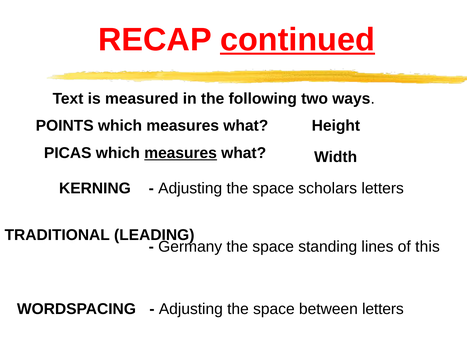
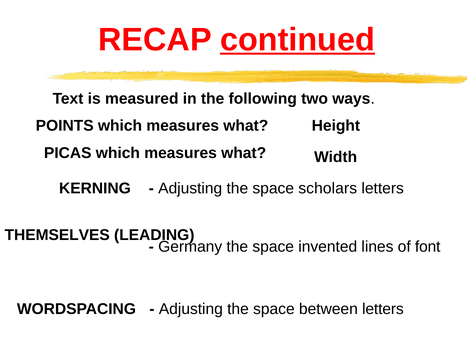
measures underline: present -> none (181, 153)
TRADITIONAL: TRADITIONAL -> THEMSELVES (57, 235)
standing: standing -> invented (328, 246)
this: this -> font (428, 246)
